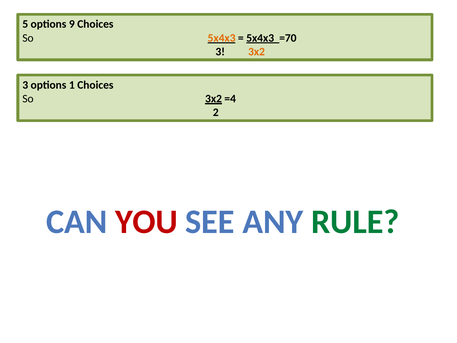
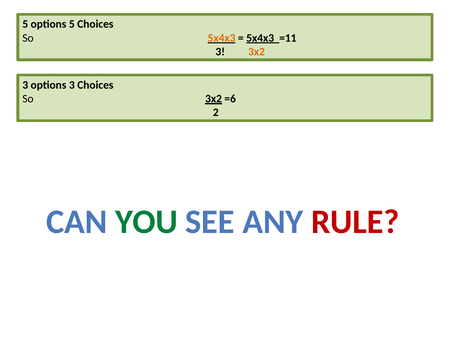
options 9: 9 -> 5 (72, 24)
=70: =70 -> =11 (288, 38)
options 1: 1 -> 3 (72, 85)
=4: =4 -> =6 (230, 99)
YOU colour: red -> green (146, 222)
RULE colour: green -> red (355, 222)
